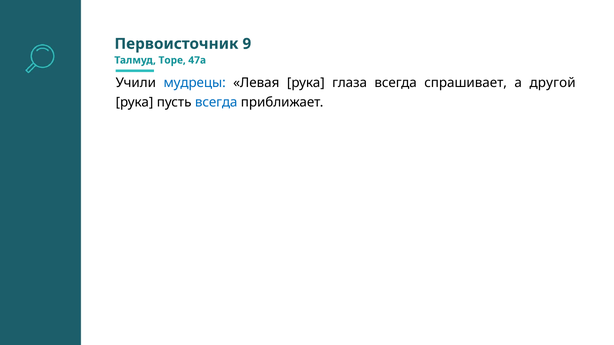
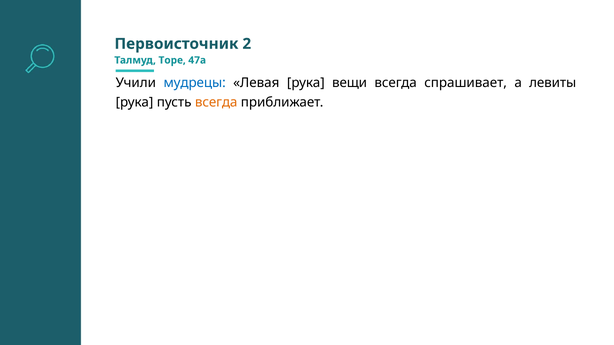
9: 9 -> 2 (247, 44)
глаза: глаза -> вещи (350, 83)
другой: другой -> левиты (553, 83)
всегда colour: blue -> orange (216, 102)
